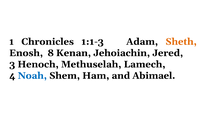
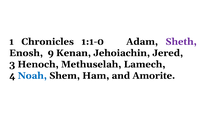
1:1-3: 1:1-3 -> 1:1-0 (93, 42)
Sheth colour: orange -> purple (181, 42)
8: 8 -> 9 (51, 53)
Abimael: Abimael -> Amorite (154, 76)
